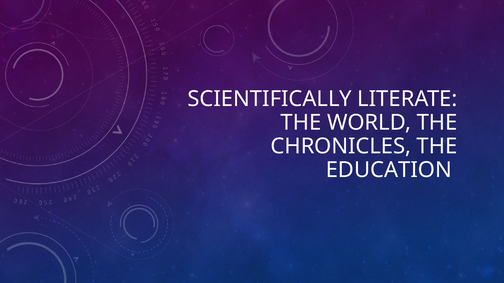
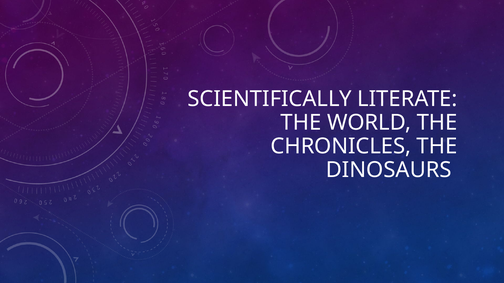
EDUCATION: EDUCATION -> DINOSAURS (389, 170)
